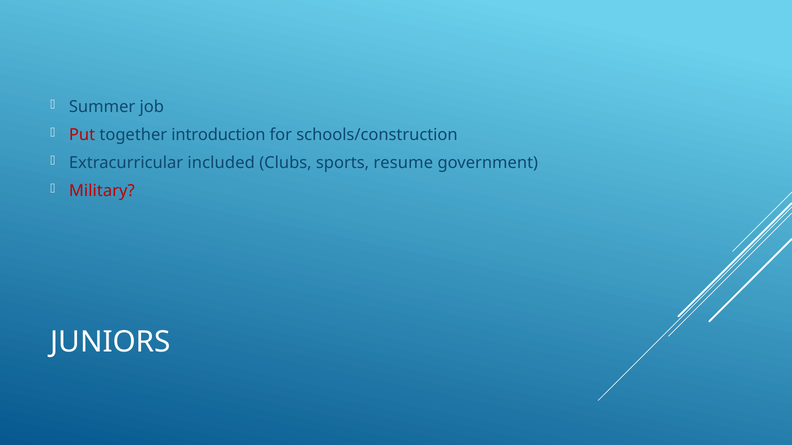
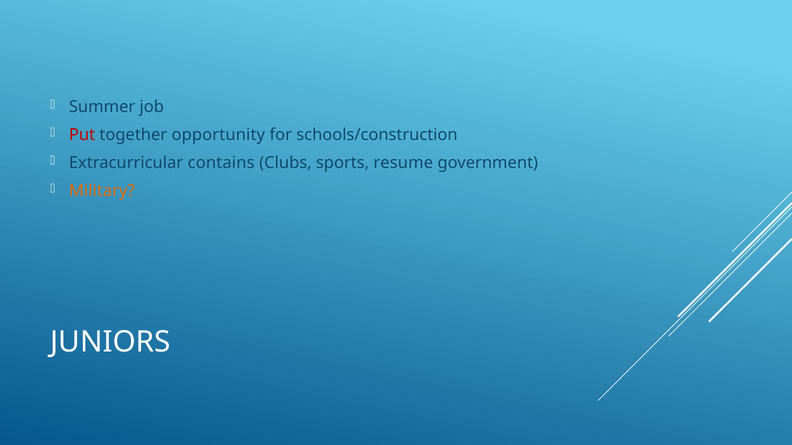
introduction: introduction -> opportunity (218, 135)
included: included -> contains (221, 163)
Military colour: red -> orange (102, 191)
